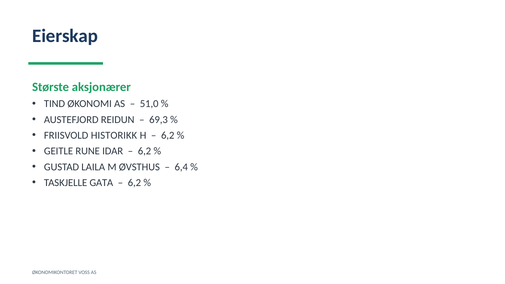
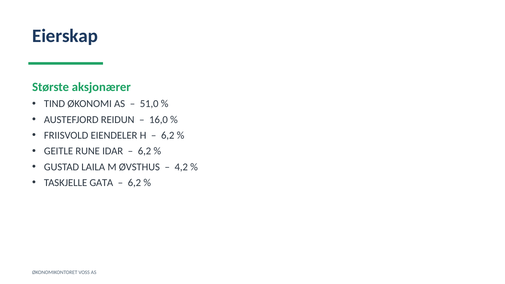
69,3: 69,3 -> 16,0 (158, 120)
HISTORIKK: HISTORIKK -> EIENDELER (114, 135)
6,4: 6,4 -> 4,2 (181, 167)
